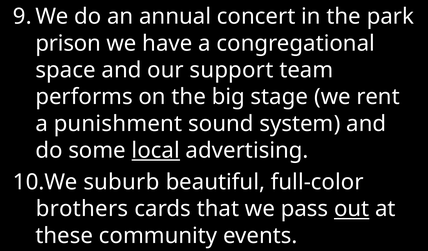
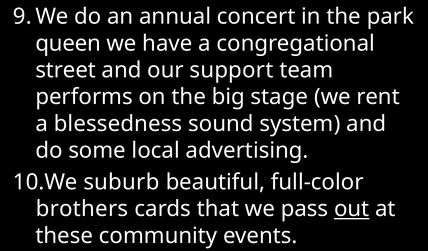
prison: prison -> queen (68, 43)
space: space -> street (66, 70)
punishment: punishment -> blessedness (118, 124)
local underline: present -> none (156, 150)
